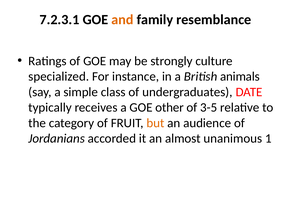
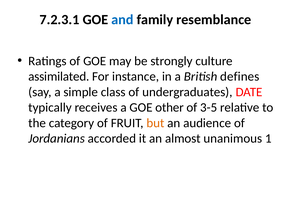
and colour: orange -> blue (122, 20)
specialized: specialized -> assimilated (59, 77)
animals: animals -> defines (240, 77)
